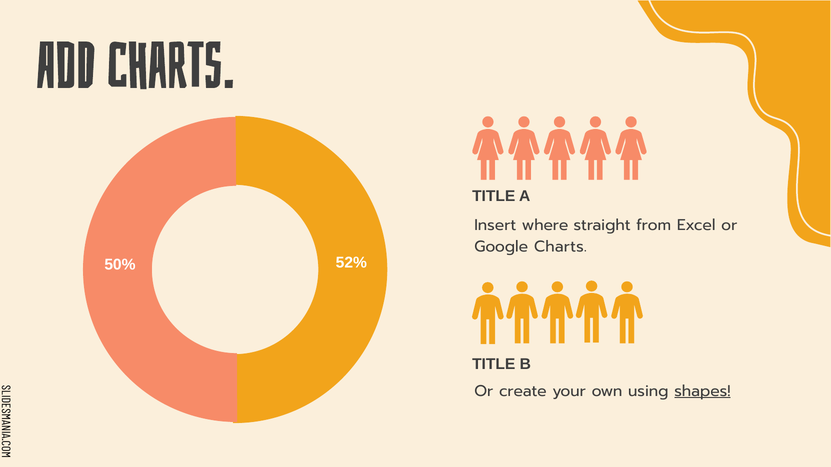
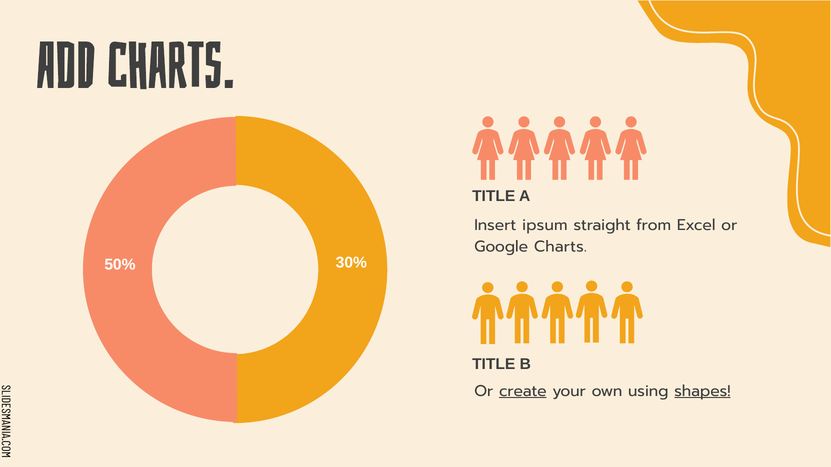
where: where -> ipsum (545, 225)
52%: 52% -> 30% (351, 263)
create underline: none -> present (523, 391)
